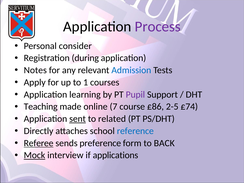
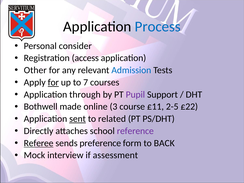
Process colour: purple -> blue (158, 27)
during: during -> access (85, 58)
Notes: Notes -> Other (35, 70)
for underline: none -> present (53, 82)
1: 1 -> 7 (86, 82)
learning: learning -> through (85, 95)
Teaching: Teaching -> Bothwell (41, 107)
7: 7 -> 3 (114, 107)
£86: £86 -> £11 (155, 107)
£74: £74 -> £22 (189, 107)
reference colour: blue -> purple (135, 131)
Mock underline: present -> none (34, 155)
applications: applications -> assessment (115, 155)
